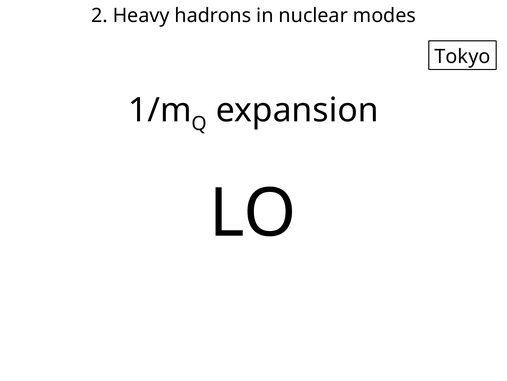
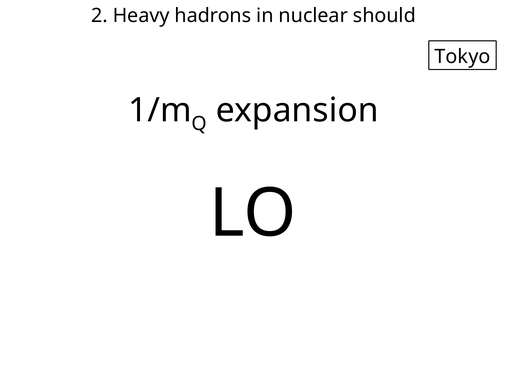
modes: modes -> should (384, 16)
